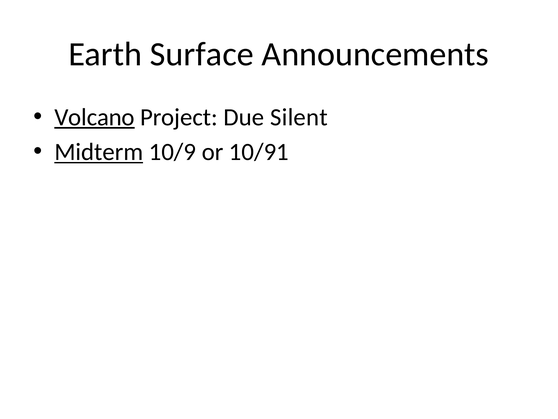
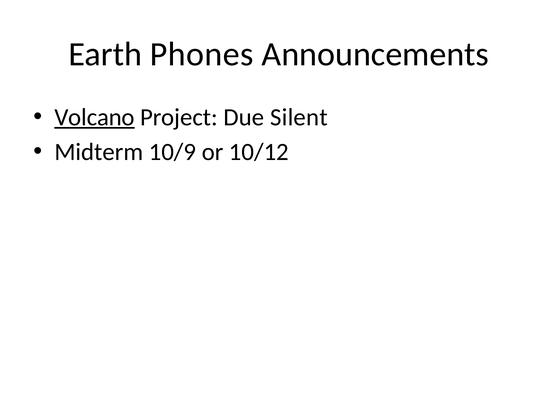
Surface: Surface -> Phones (202, 54)
Midterm underline: present -> none (99, 152)
10/91: 10/91 -> 10/12 (259, 152)
